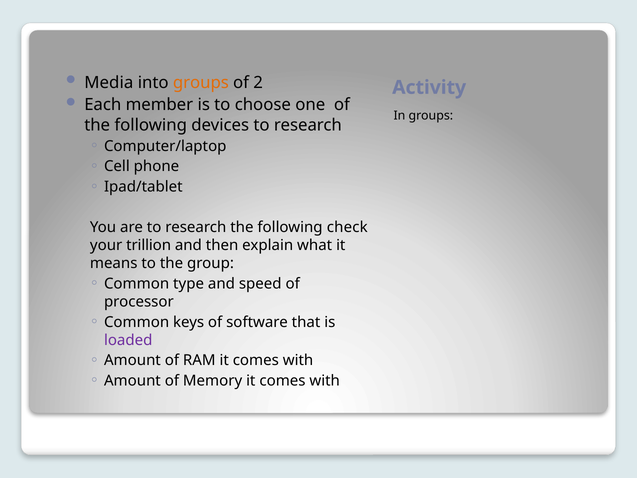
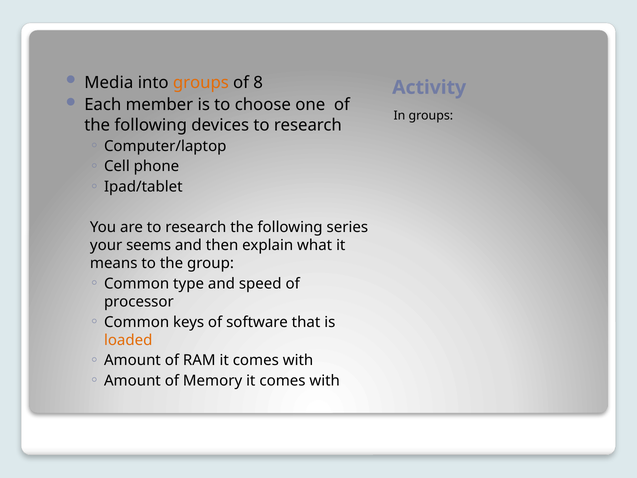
2: 2 -> 8 (258, 82)
check: check -> series (347, 227)
trillion: trillion -> seems (149, 245)
loaded colour: purple -> orange (128, 340)
